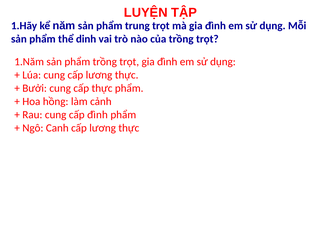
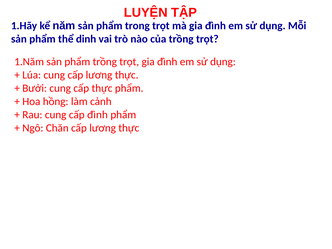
trung: trung -> trong (137, 26)
Canh: Canh -> Chăn (57, 128)
